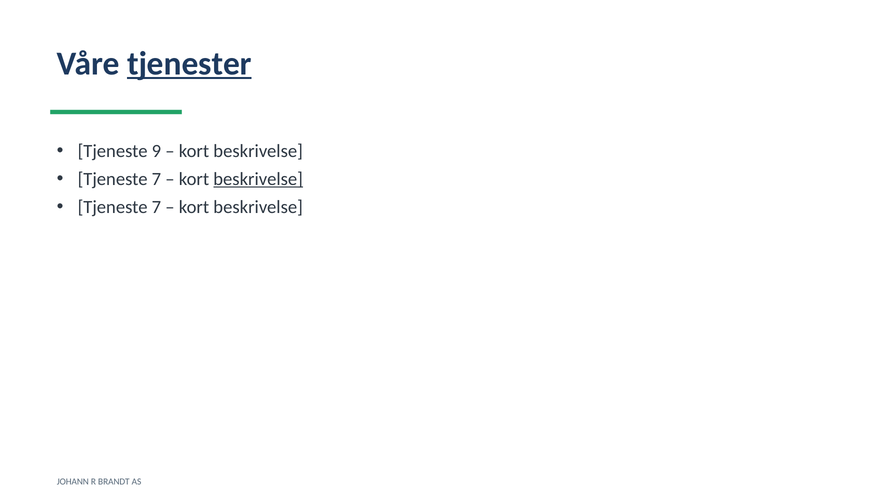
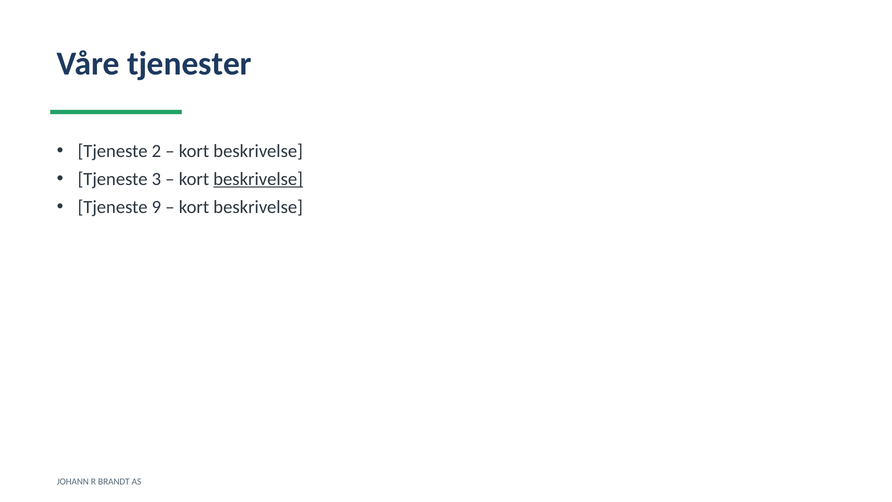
tjenester underline: present -> none (189, 64)
9: 9 -> 2 (156, 151)
7: 7 -> 3 (156, 179)
7: 7 -> 9 (156, 207)
